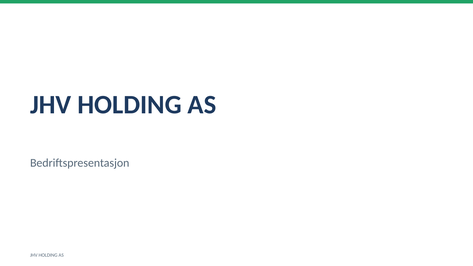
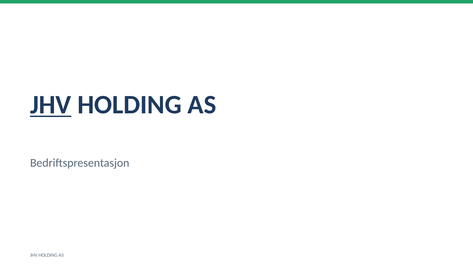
JHV underline: none -> present (51, 105)
